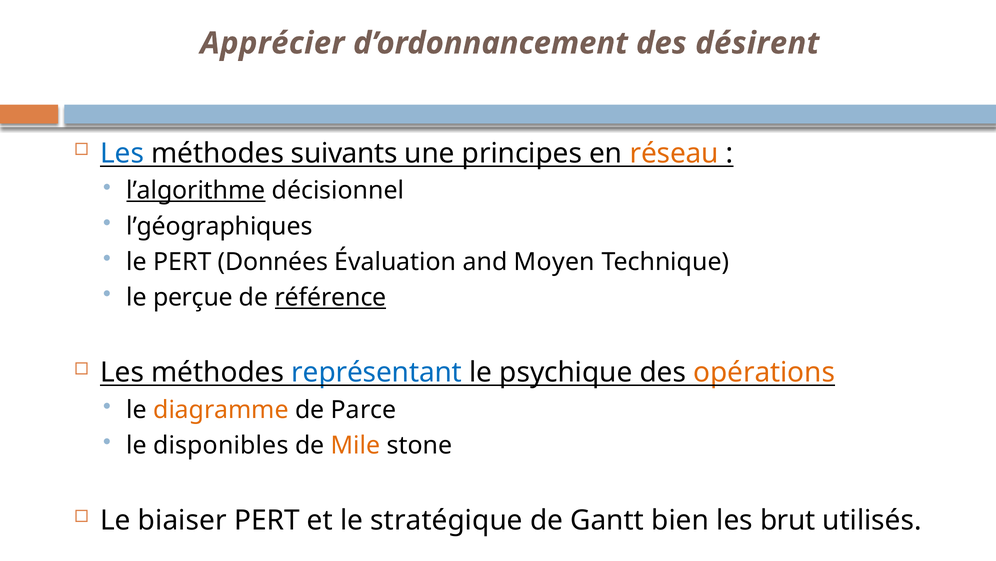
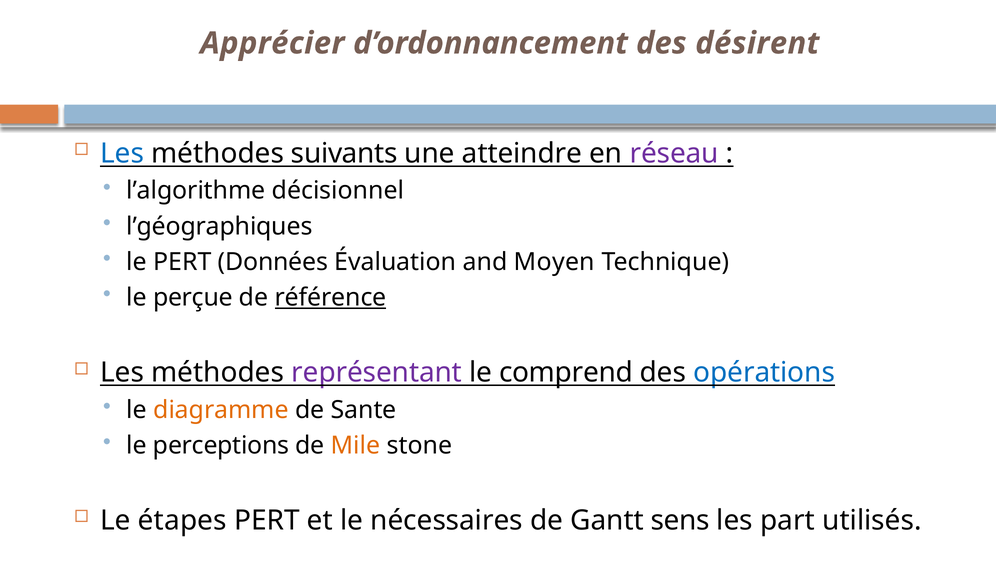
principes: principes -> atteindre (522, 153)
réseau colour: orange -> purple (674, 153)
l’algorithme underline: present -> none (196, 190)
représentant colour: blue -> purple (377, 372)
psychique: psychique -> comprend (566, 372)
opérations colour: orange -> blue (764, 372)
Parce: Parce -> Sante (364, 409)
disponibles: disponibles -> perceptions (221, 445)
biaiser: biaiser -> étapes (182, 520)
stratégique: stratégique -> nécessaires (447, 520)
bien: bien -> sens (680, 520)
brut: brut -> part (788, 520)
